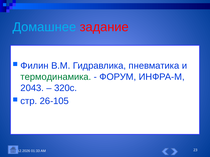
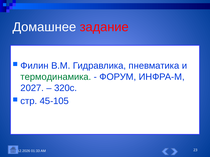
Домашнее colour: light blue -> white (44, 27)
2043: 2043 -> 2027 (32, 88)
26-105: 26-105 -> 45-105 (54, 101)
